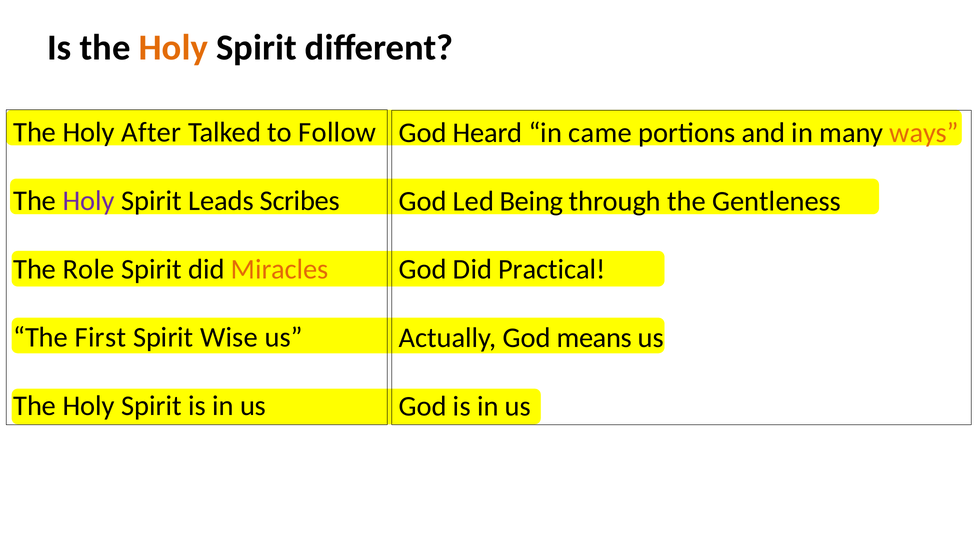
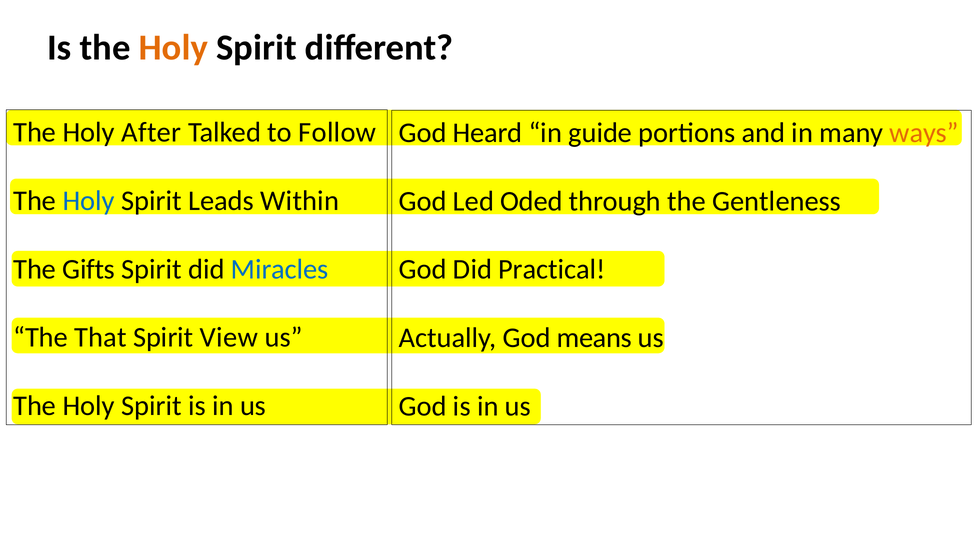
came: came -> guide (600, 133)
Holy colour: purple -> blue (89, 201)
Scribes: Scribes -> Within (300, 201)
Being: Being -> Oded (531, 201)
Role: Role -> Gifts (89, 269)
Miracles colour: orange -> blue (280, 269)
First: First -> That (100, 338)
Wise: Wise -> View (229, 338)
